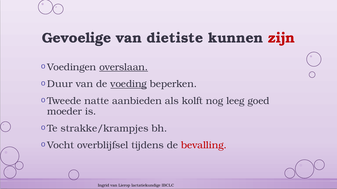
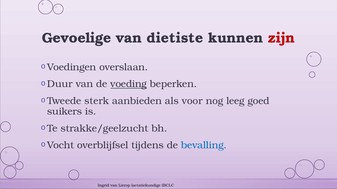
overslaan underline: present -> none (124, 67)
natte: natte -> sterk (97, 101)
kolft: kolft -> voor (192, 101)
moeder: moeder -> suikers (65, 112)
strakke/krampjes: strakke/krampjes -> strakke/geelzucht (105, 129)
bevalling colour: red -> blue (204, 146)
